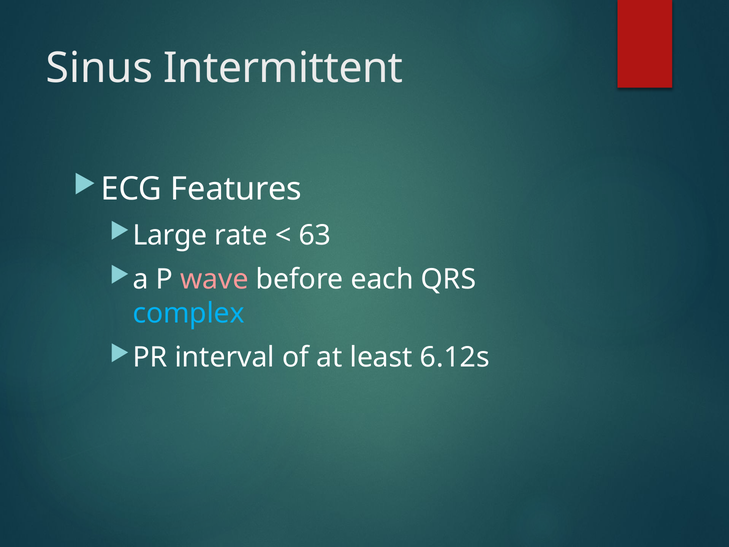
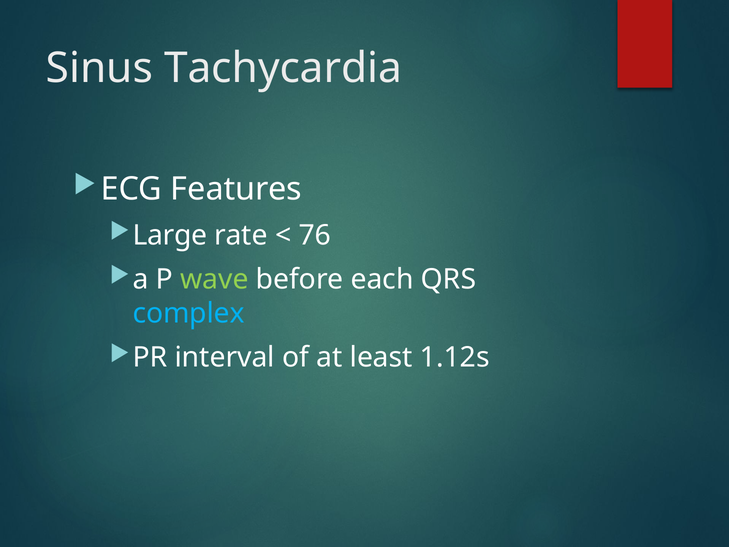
Intermittent: Intermittent -> Tachycardia (283, 68)
63: 63 -> 76 (315, 235)
wave colour: pink -> light green (214, 279)
6.12s: 6.12s -> 1.12s (455, 357)
